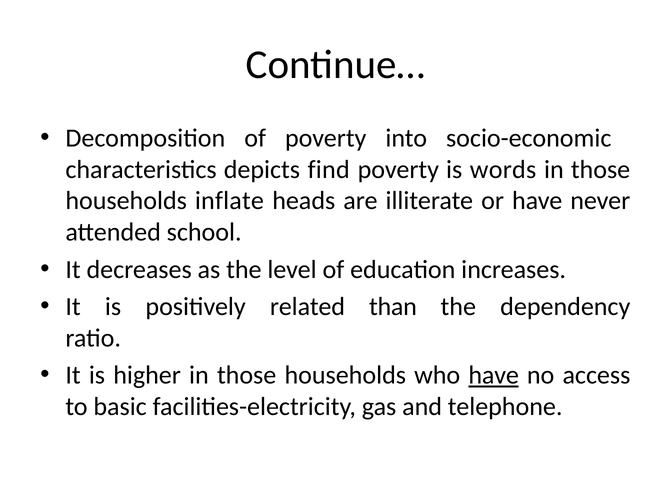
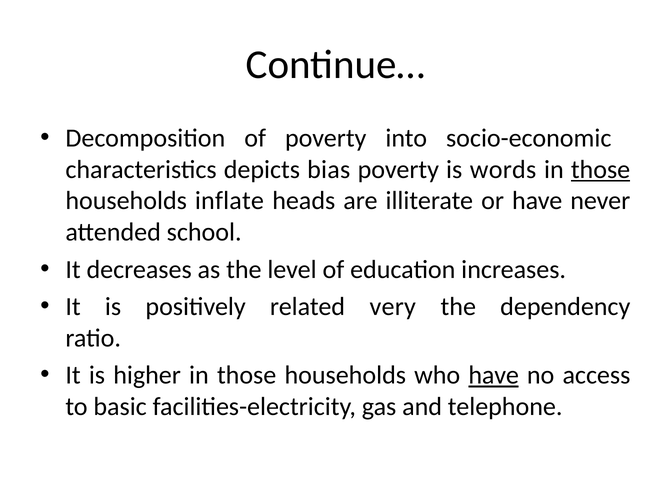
find: find -> bias (329, 170)
those underline: none -> present (601, 170)
than: than -> very (393, 307)
